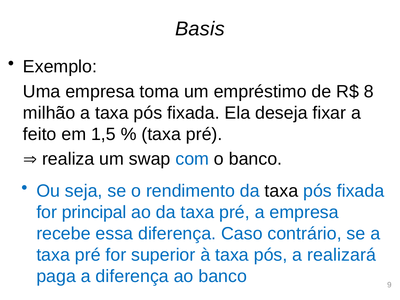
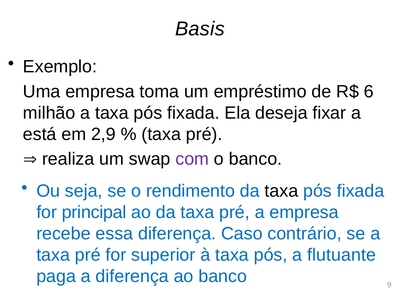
8: 8 -> 6 (369, 92)
feito: feito -> está (40, 134)
1,5: 1,5 -> 2,9 (103, 134)
com colour: blue -> purple (192, 159)
realizará: realizará -> flutuante (342, 255)
